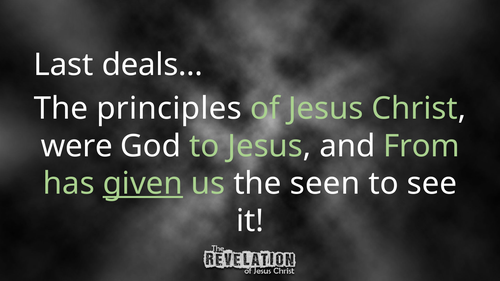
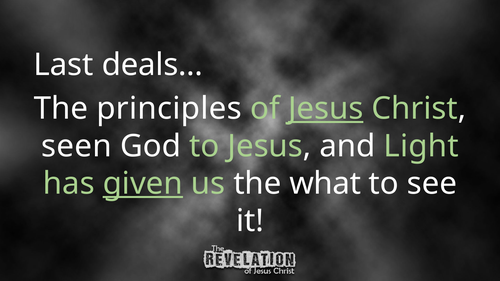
Jesus underline: none -> present (326, 109)
were: were -> seen (76, 146)
From: From -> Light (421, 146)
seen: seen -> what (325, 184)
